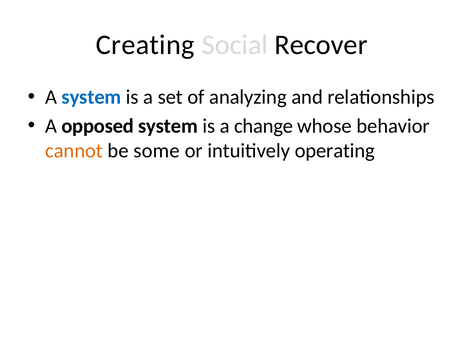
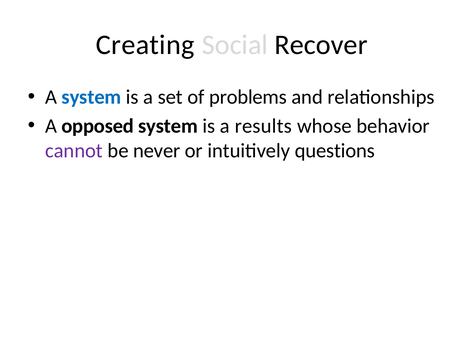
analyzing: analyzing -> problems (248, 97)
change: change -> results (263, 126)
cannot colour: orange -> purple (74, 151)
some: some -> never (157, 151)
operating: operating -> questions (335, 151)
